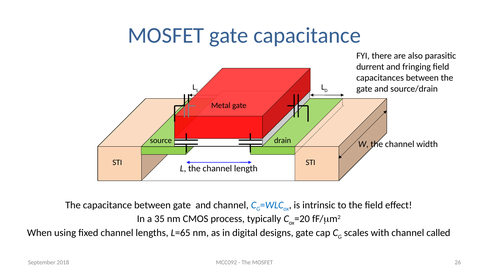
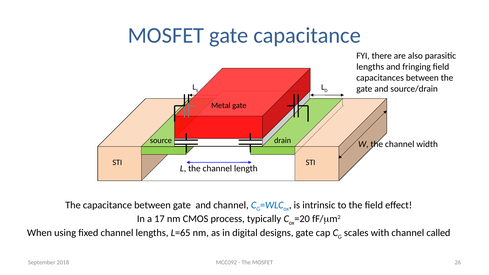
durrent: durrent -> lengths (370, 67)
35: 35 -> 17 (159, 219)
